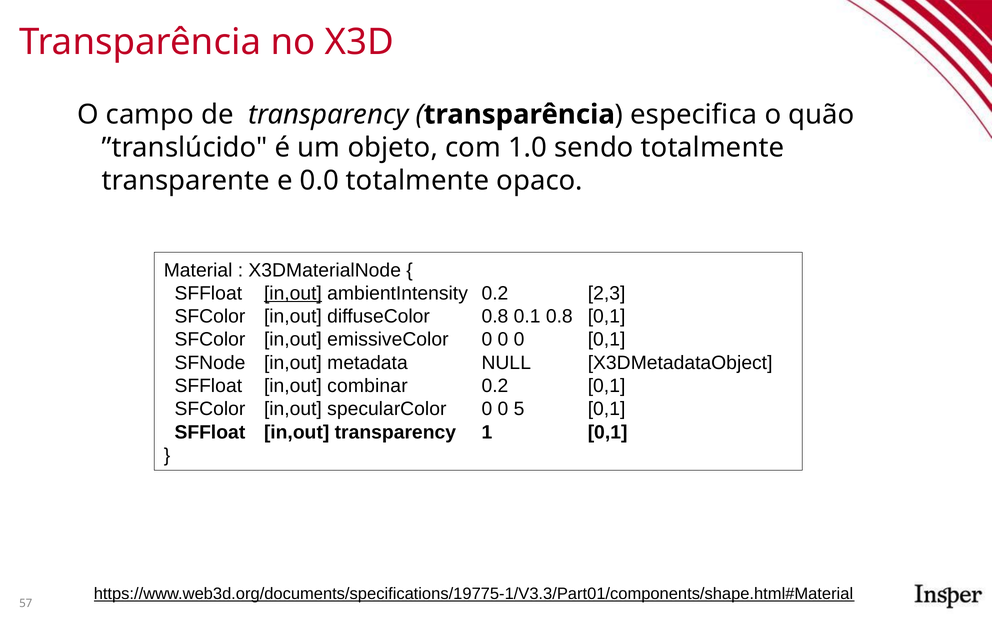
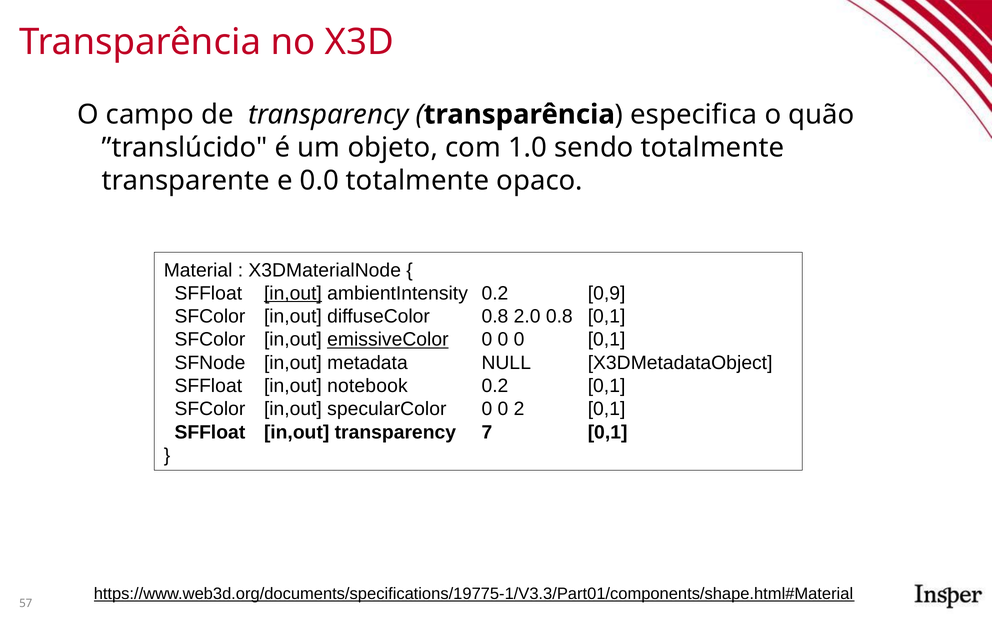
2,3: 2,3 -> 0,9 (607, 293)
0.1: 0.1 -> 2.0 (527, 316)
emissiveColor underline: none -> present (388, 340)
combinar: combinar -> notebook (367, 386)
5: 5 -> 2 (519, 409)
1: 1 -> 7 (487, 432)
